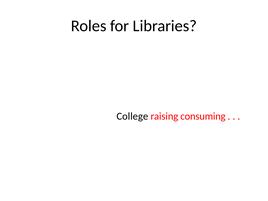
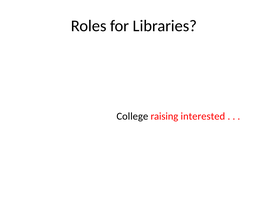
consuming: consuming -> interested (203, 116)
